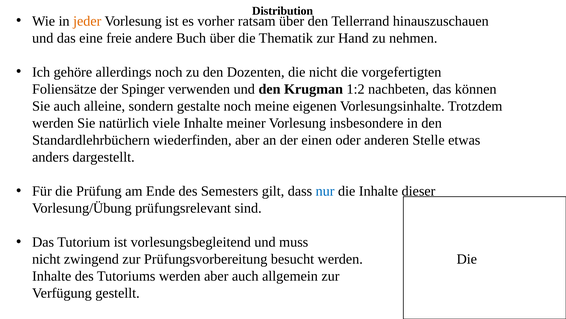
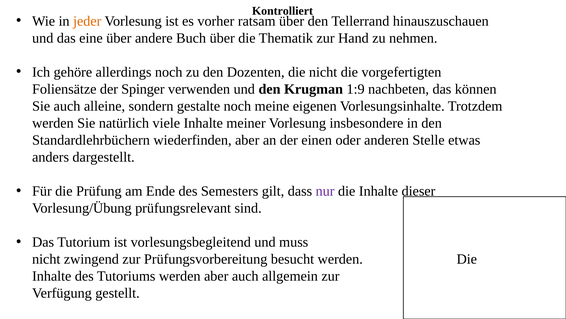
Distribution: Distribution -> Kontrolliert (283, 11)
eine freie: freie -> über (119, 38)
1:2: 1:2 -> 1:9 (356, 89)
nur colour: blue -> purple (325, 191)
